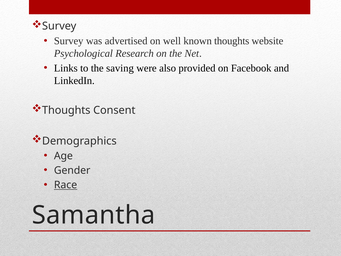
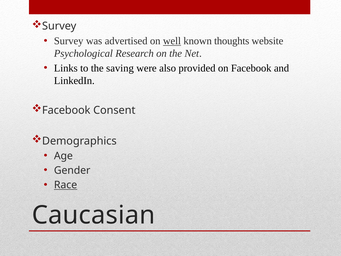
well underline: none -> present (172, 41)
Thoughts: Thoughts -> Facebook (66, 110)
Samantha: Samantha -> Caucasian (94, 215)
